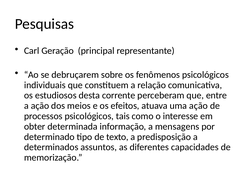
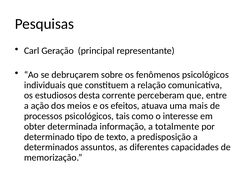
uma ação: ação -> mais (199, 106)
mensagens: mensagens -> totalmente (177, 127)
